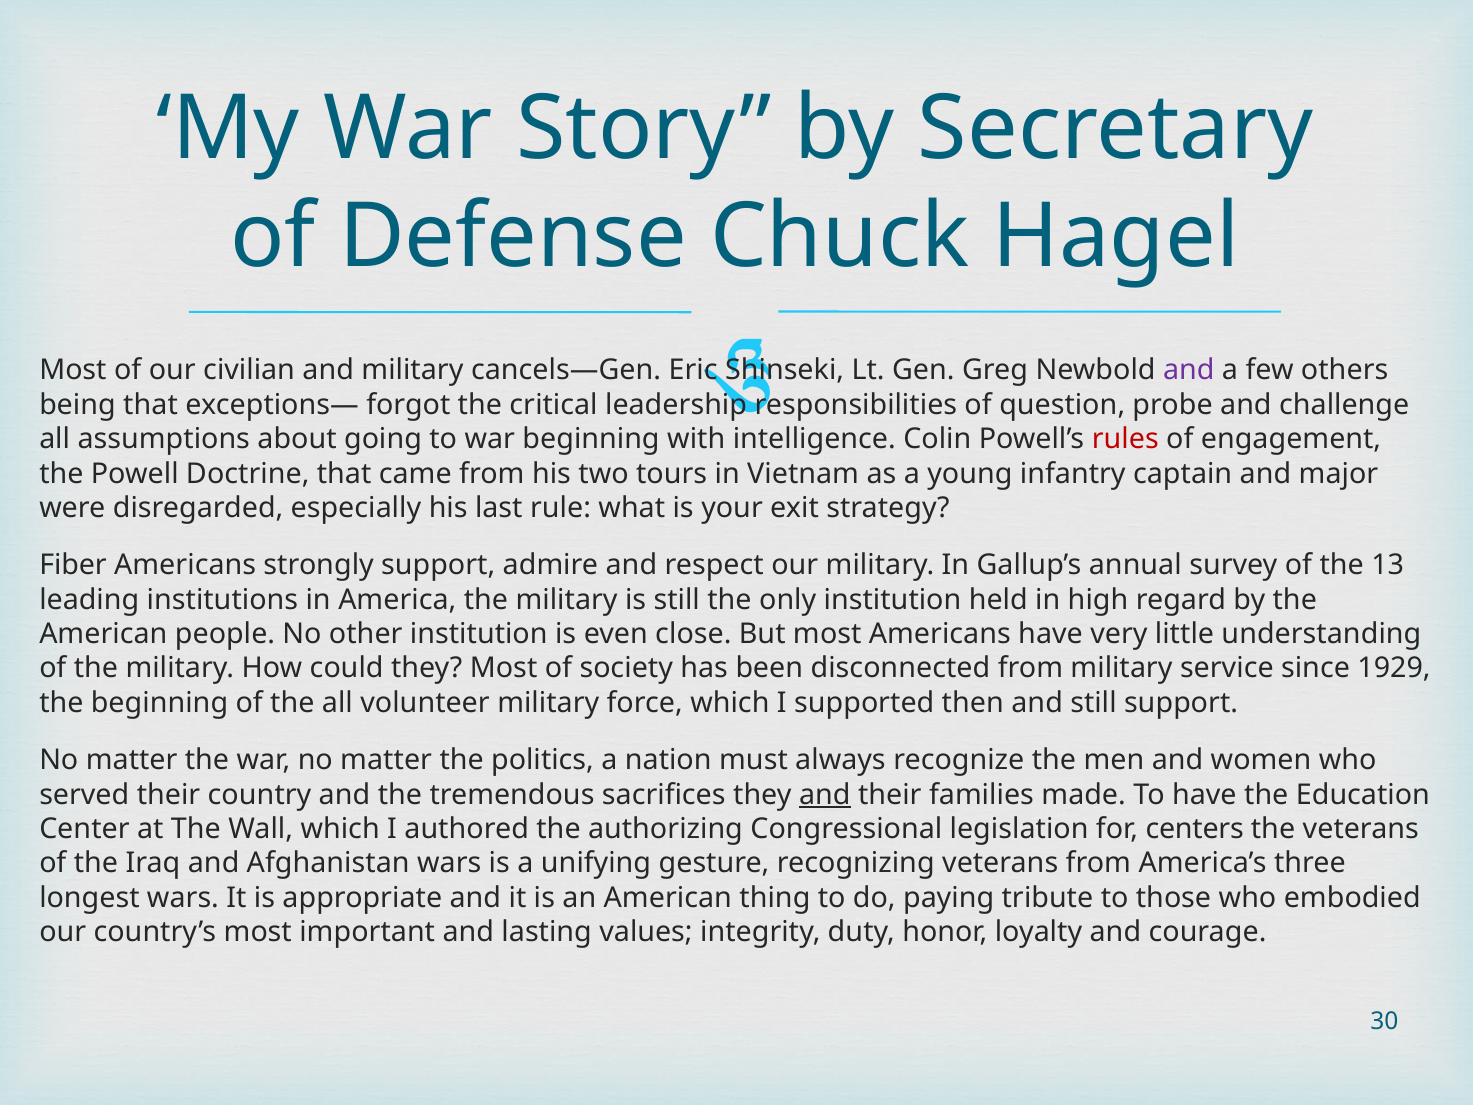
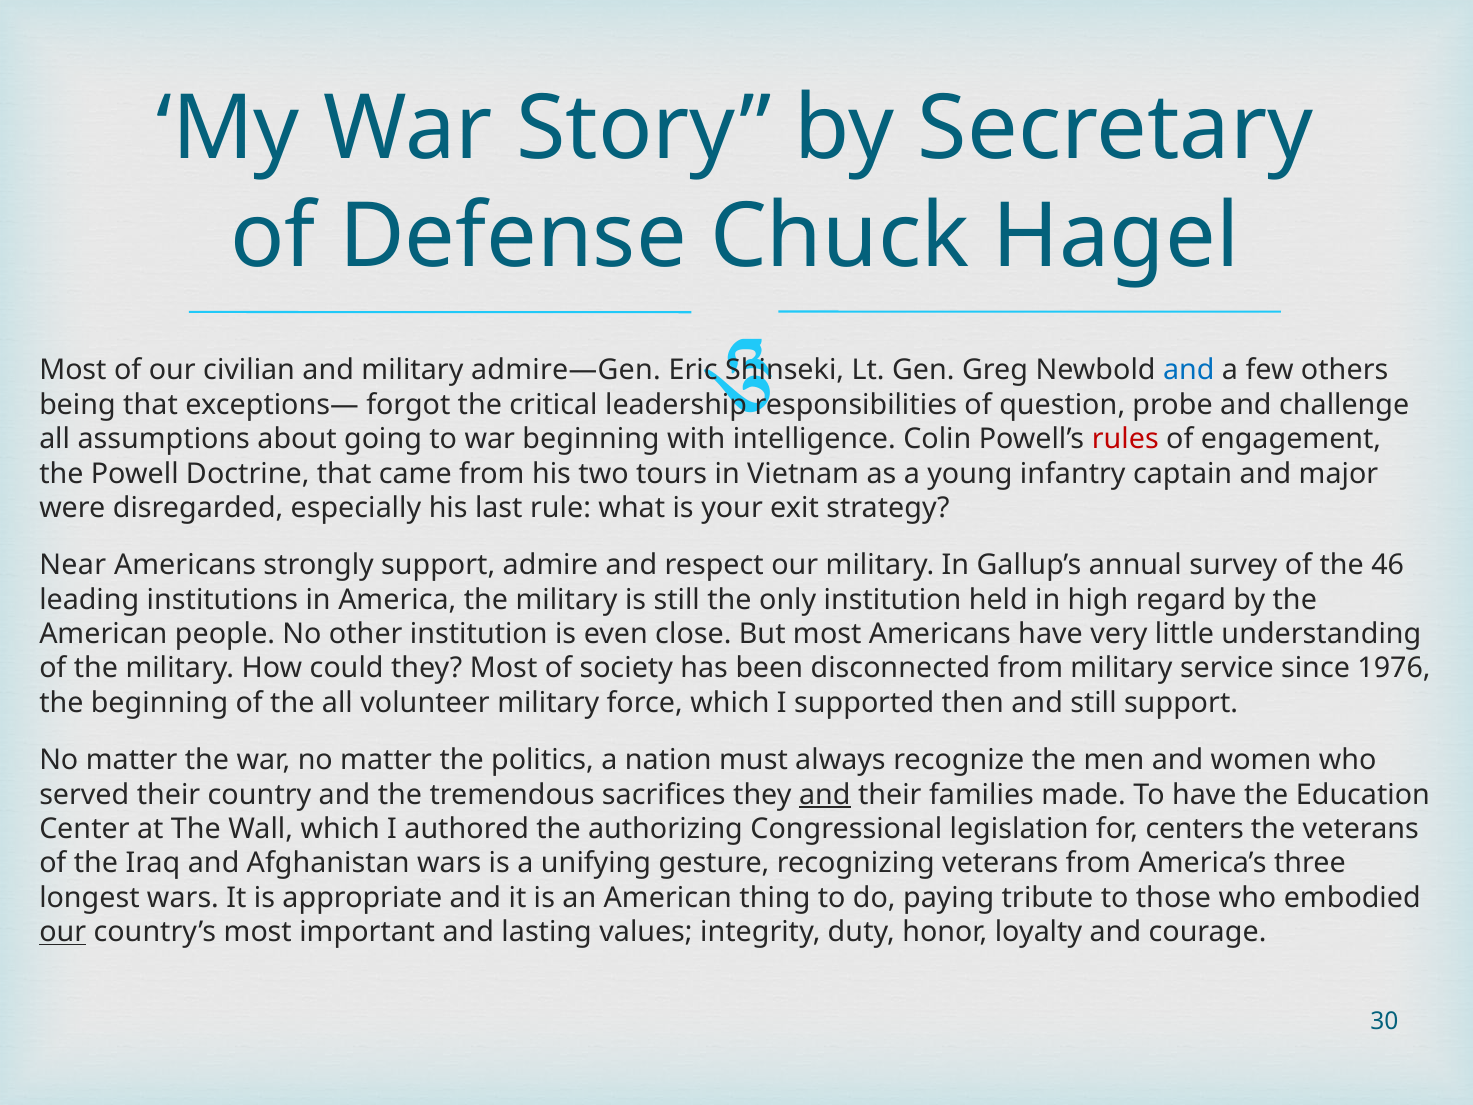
cancels—Gen: cancels—Gen -> admire—Gen (566, 370)
and colour: purple -> blue (1189, 370)
Fiber: Fiber -> Near (73, 565)
13: 13 -> 46 (1388, 565)
1929: 1929 -> 1976 (1394, 668)
our underline: none -> present (63, 932)
